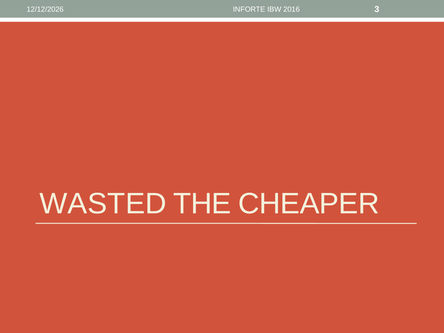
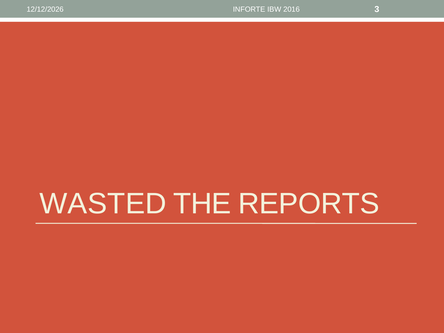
CHEAPER: CHEAPER -> REPORTS (309, 204)
